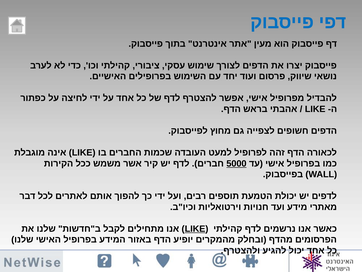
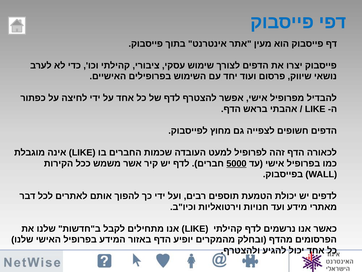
LIKE underline: present -> none (195, 228)
